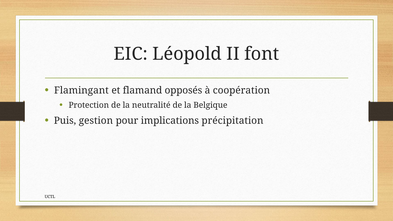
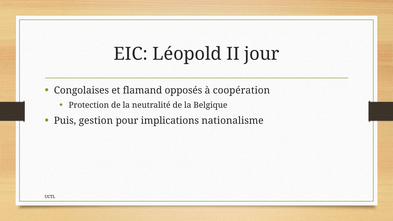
font: font -> jour (262, 54)
Flamingant: Flamingant -> Congolaises (81, 90)
précipitation: précipitation -> nationalisme (232, 121)
